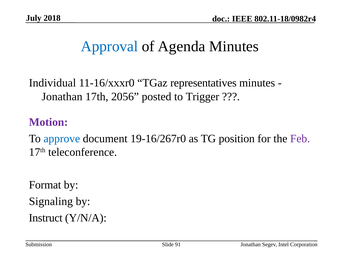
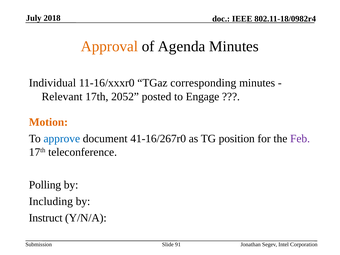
Approval colour: blue -> orange (109, 46)
representatives: representatives -> corresponding (203, 83)
Jonathan: Jonathan -> Relevant (62, 97)
2056: 2056 -> 2052 (125, 97)
Trigger: Trigger -> Engage (203, 97)
Motion colour: purple -> orange (48, 122)
19-16/267r0: 19-16/267r0 -> 41-16/267r0 (158, 139)
Format: Format -> Polling (45, 185)
Signaling: Signaling -> Including (51, 201)
